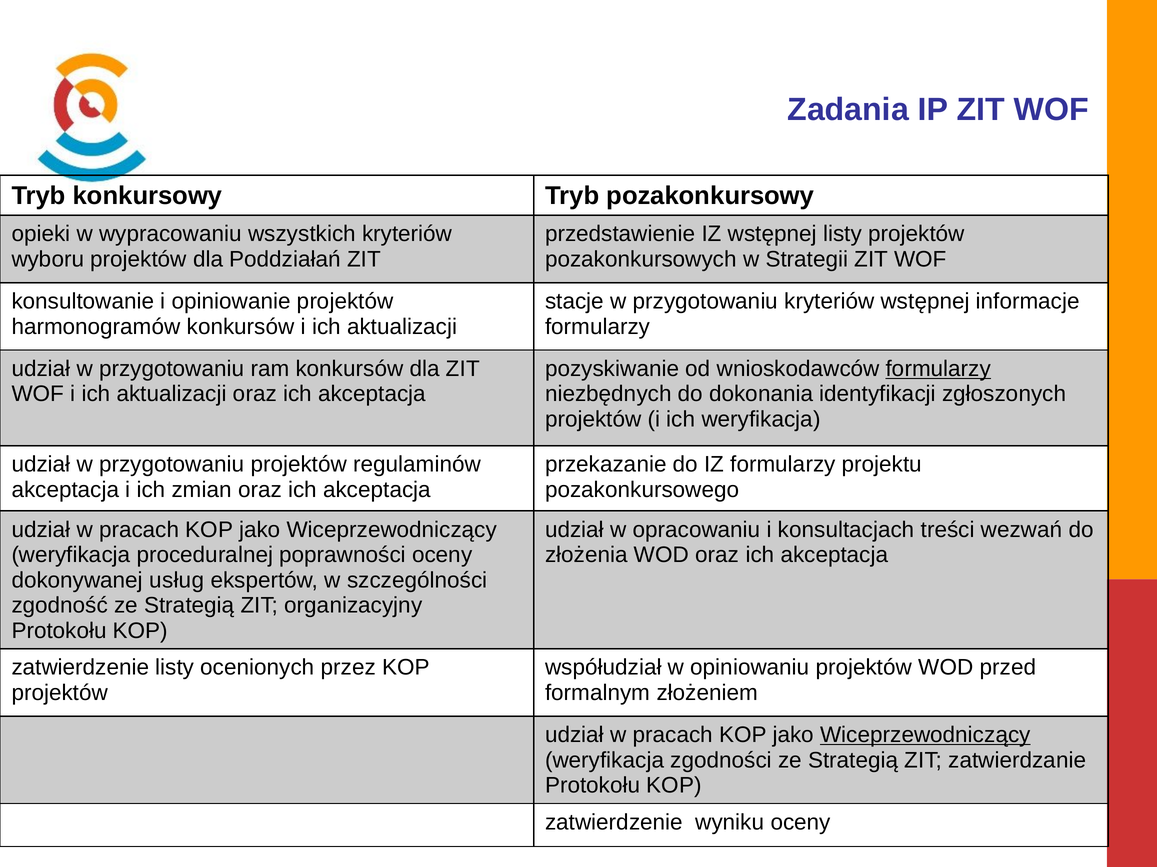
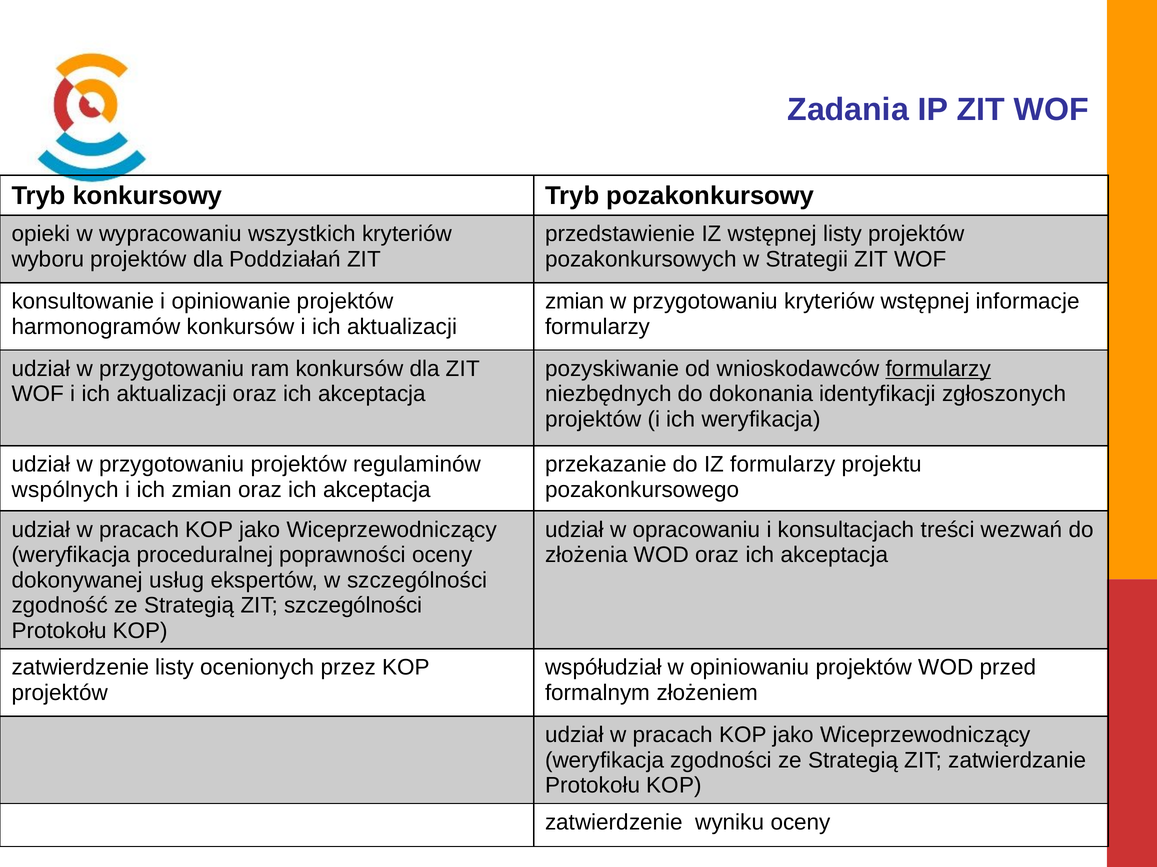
stacje: stacje -> zmian (575, 302)
akceptacja: akceptacja -> wspólnych (65, 490)
ZIT organizacyjny: organizacyjny -> szczególności (353, 606)
Wiceprzewodniczący underline: present -> none (925, 736)
